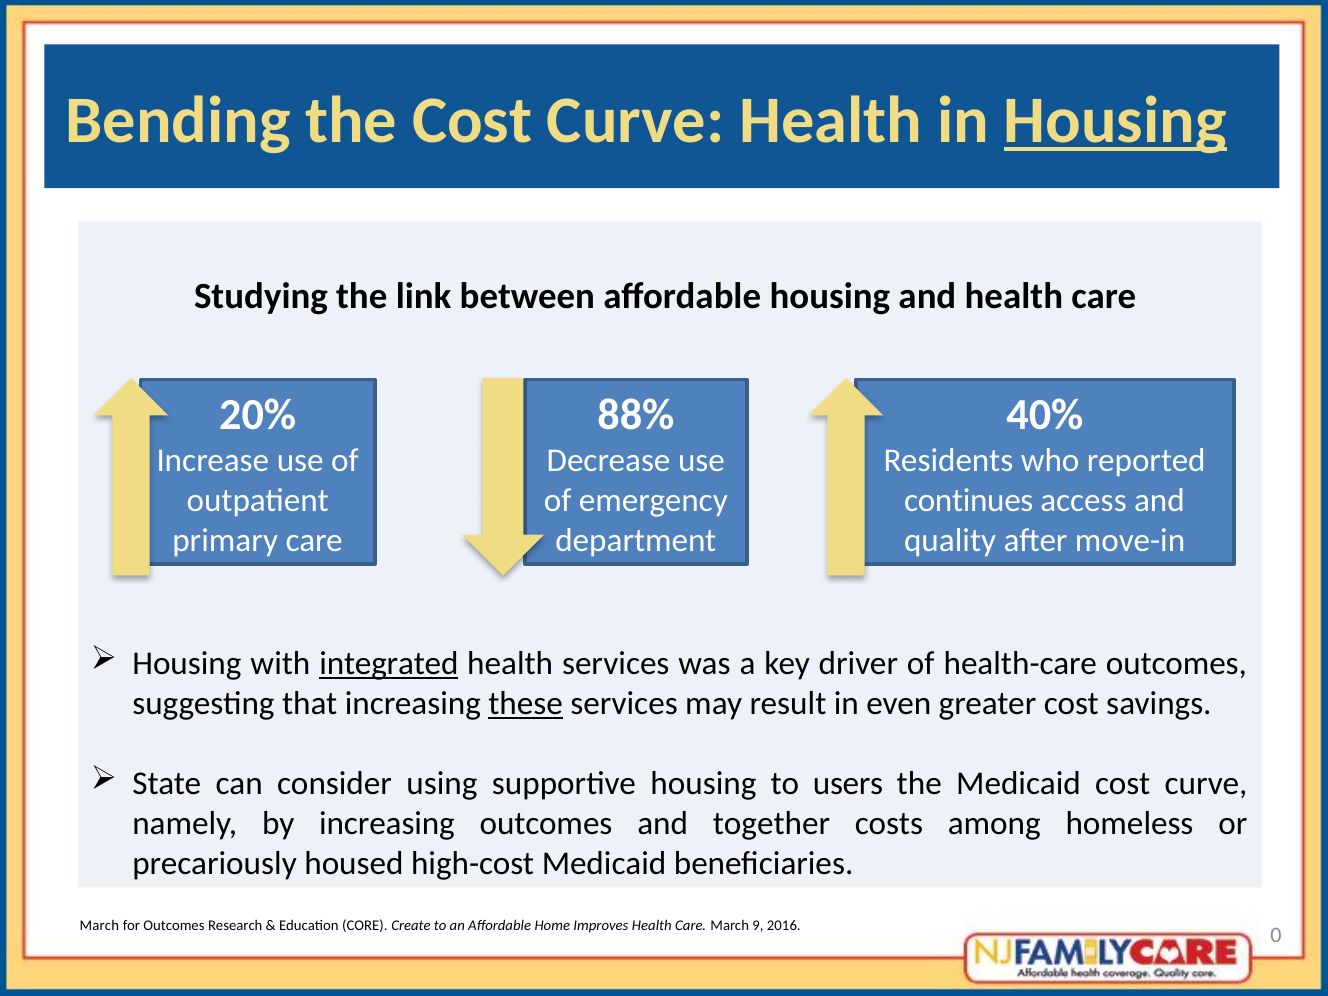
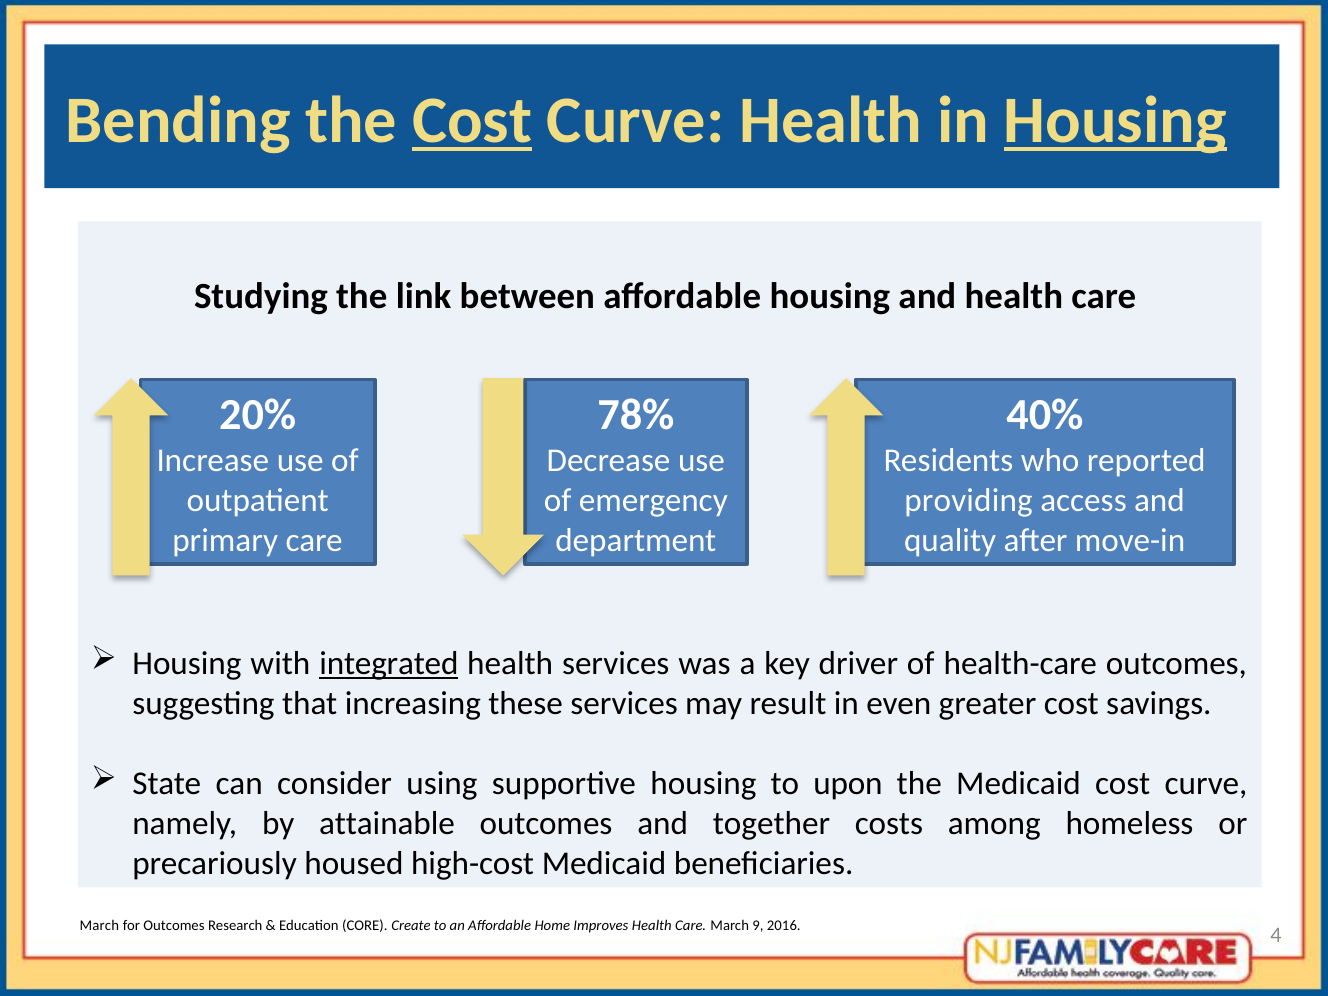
Cost underline: none -> present (472, 121)
88%: 88% -> 78% (636, 415)
continues: continues -> providing (969, 501)
these underline: present -> none (526, 704)
users: users -> upon (848, 784)
by increasing: increasing -> attainable (387, 823)
0: 0 -> 4 (1276, 935)
